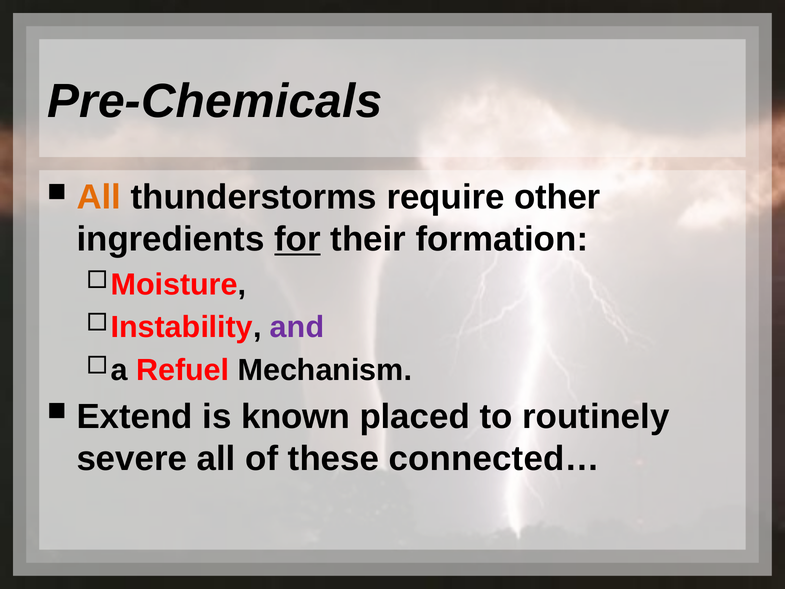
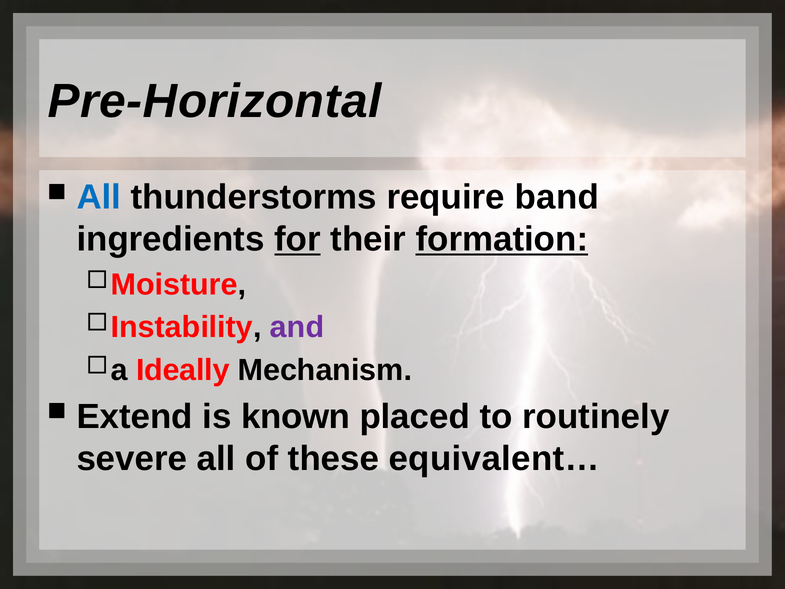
Pre-Chemicals: Pre-Chemicals -> Pre-Horizontal (215, 101)
All colour: orange -> blue (99, 197)
other: other -> band (557, 197)
formation underline: none -> present (502, 239)
Refuel: Refuel -> Ideally (183, 370)
connected…: connected… -> equivalent… (494, 458)
